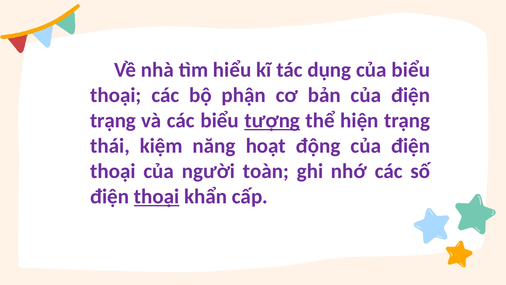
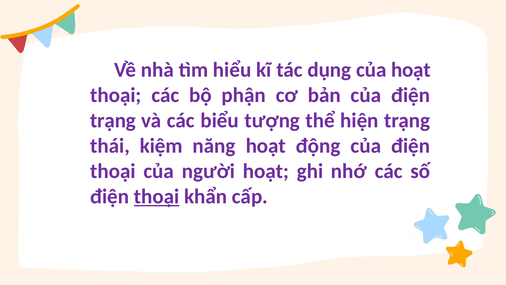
của biểu: biểu -> hoạt (411, 70)
tượng underline: present -> none (272, 120)
người toàn: toàn -> hoạt (266, 171)
